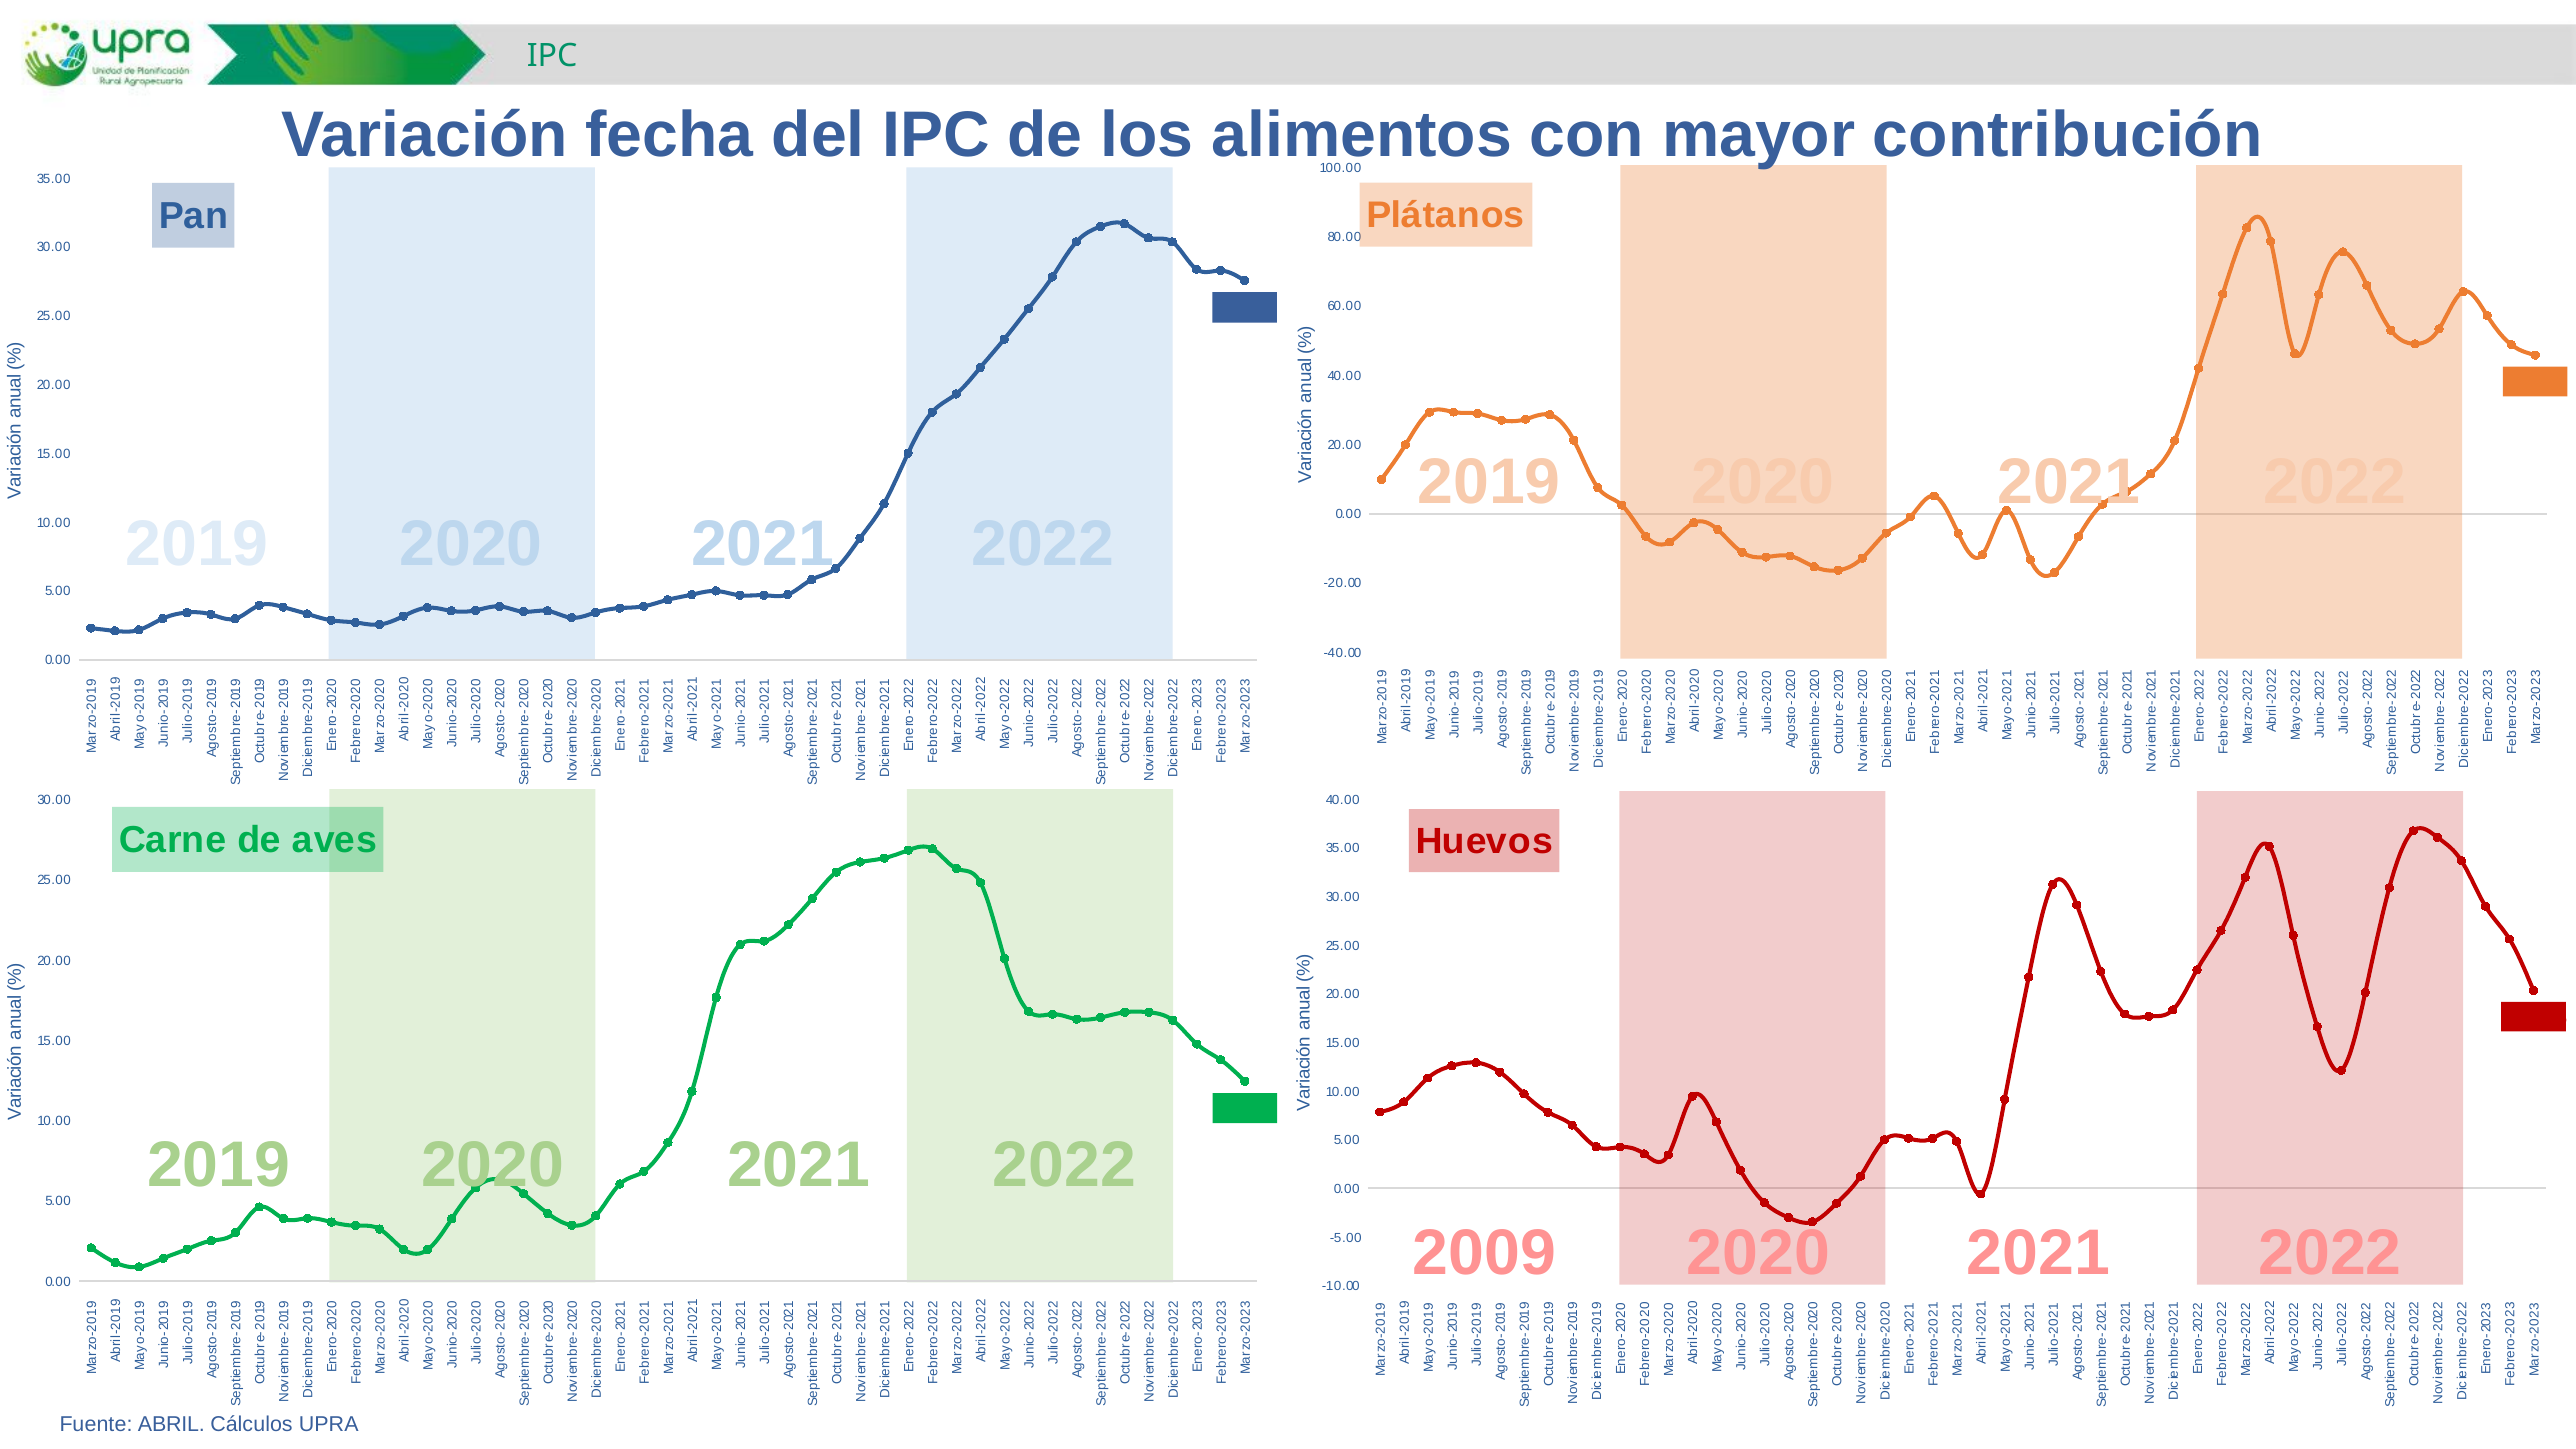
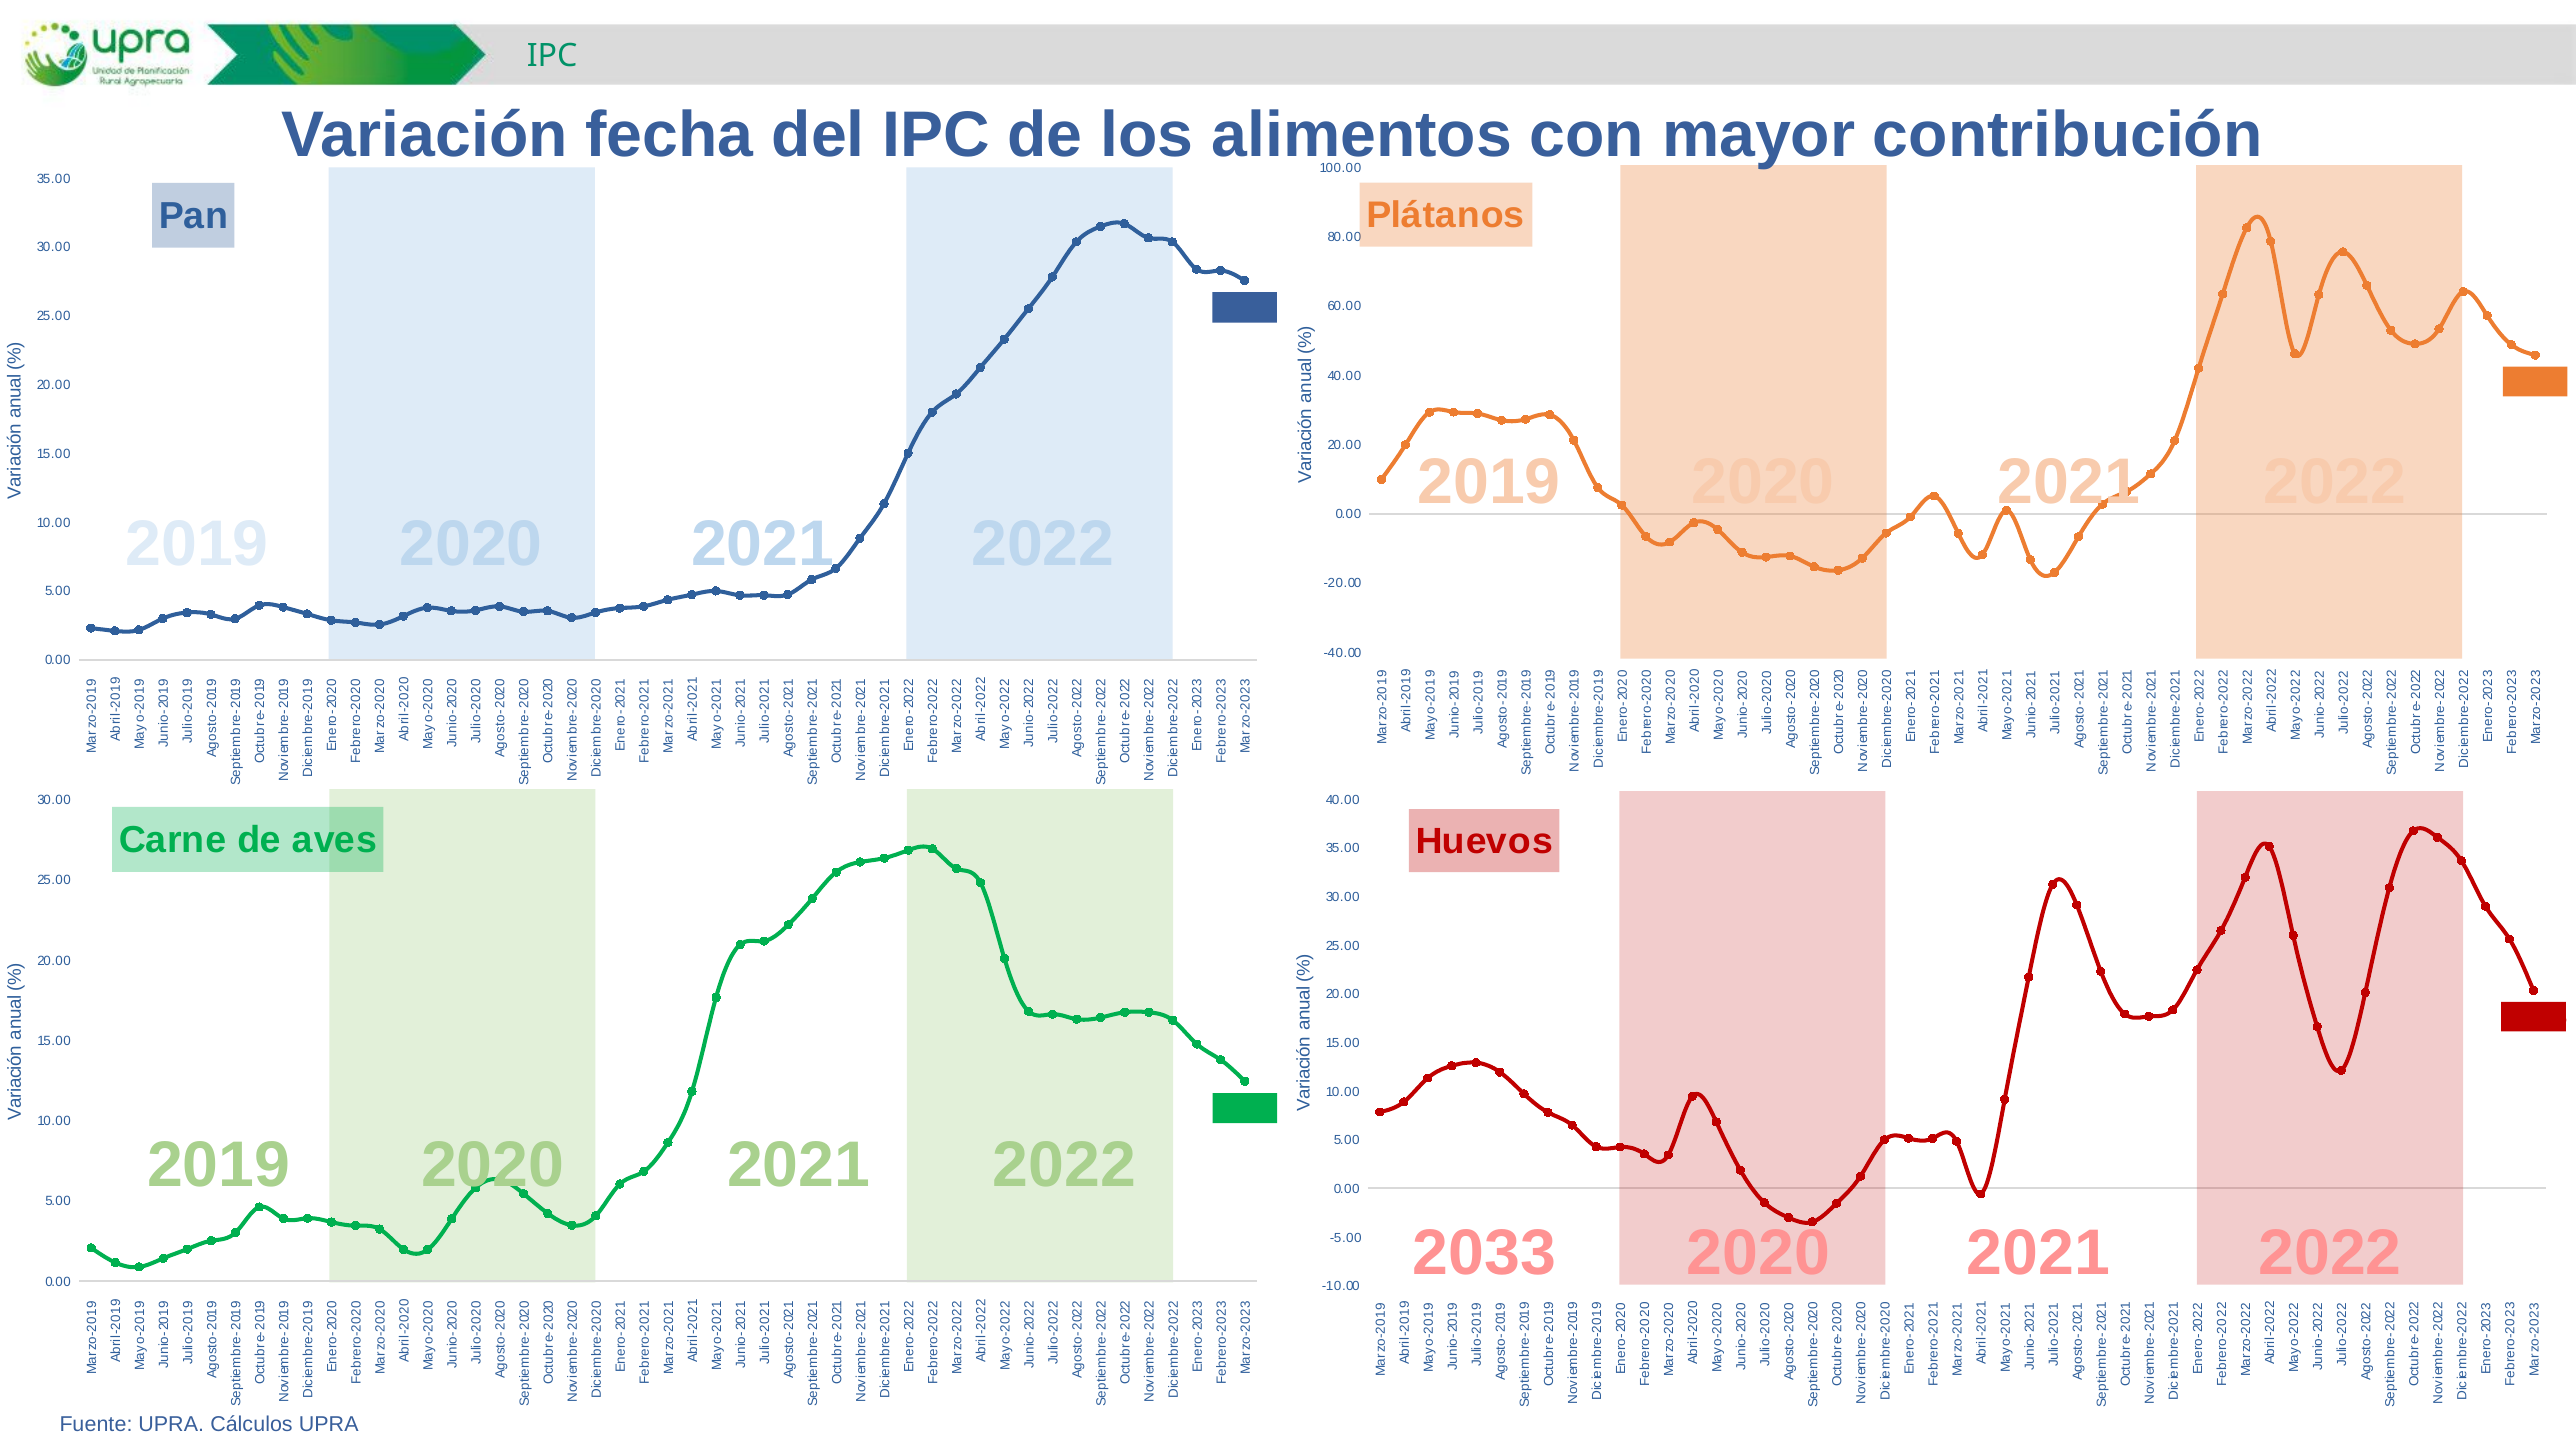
2009: 2009 -> 2033 (1484, 1253)
Fuente ABRIL: ABRIL -> UPRA (171, 1425)
